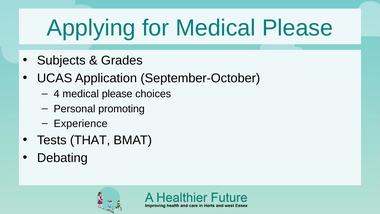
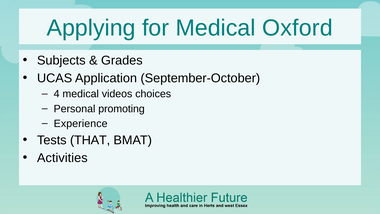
for Medical Please: Please -> Oxford (297, 28)
4 medical please: please -> videos (117, 94)
Debating: Debating -> Activities (62, 158)
